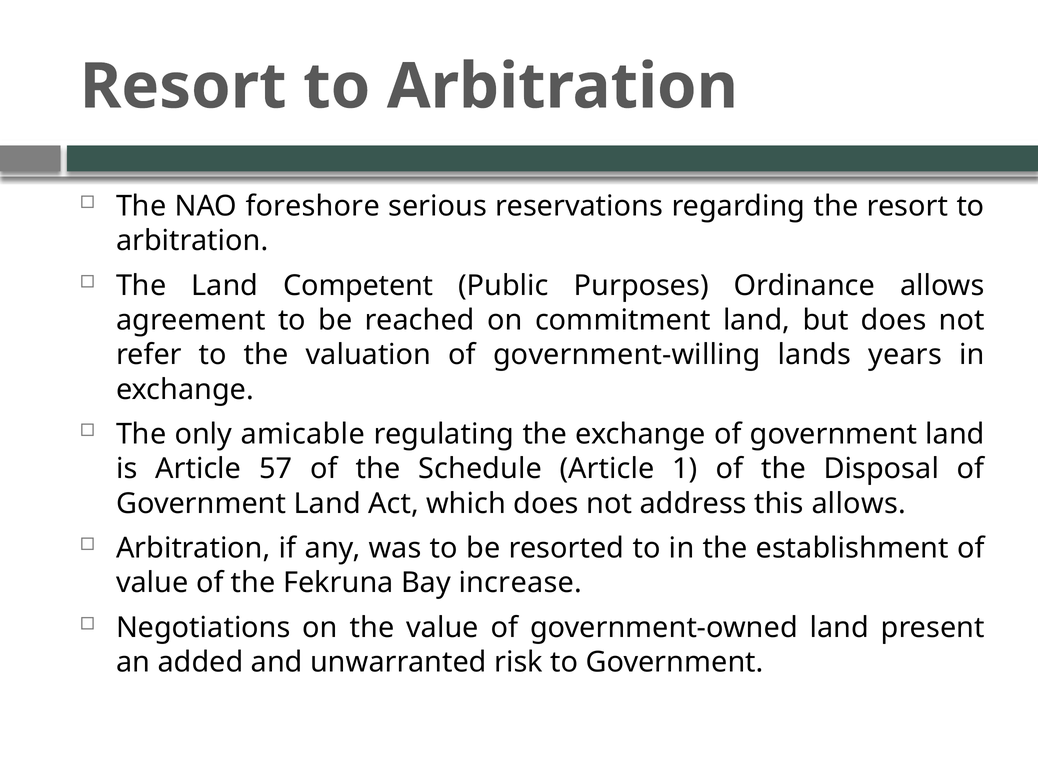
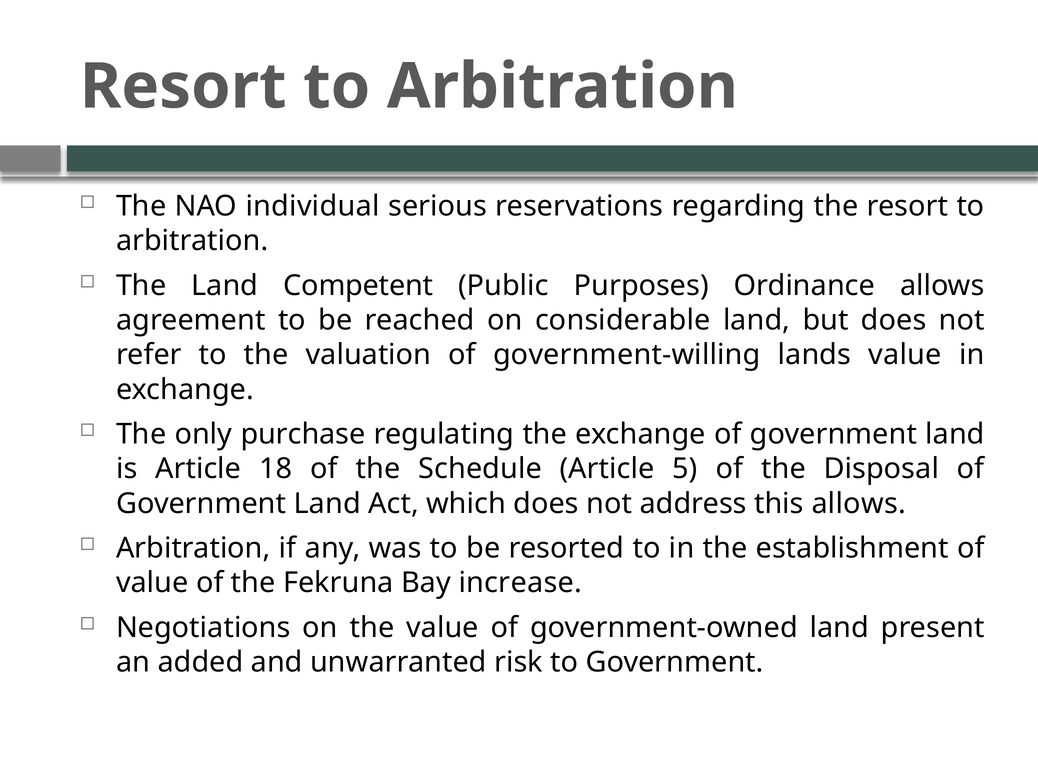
foreshore: foreshore -> individual (313, 206)
commitment: commitment -> considerable (623, 320)
lands years: years -> value (905, 355)
amicable: amicable -> purchase (303, 434)
57: 57 -> 18 (276, 469)
1: 1 -> 5 (685, 469)
